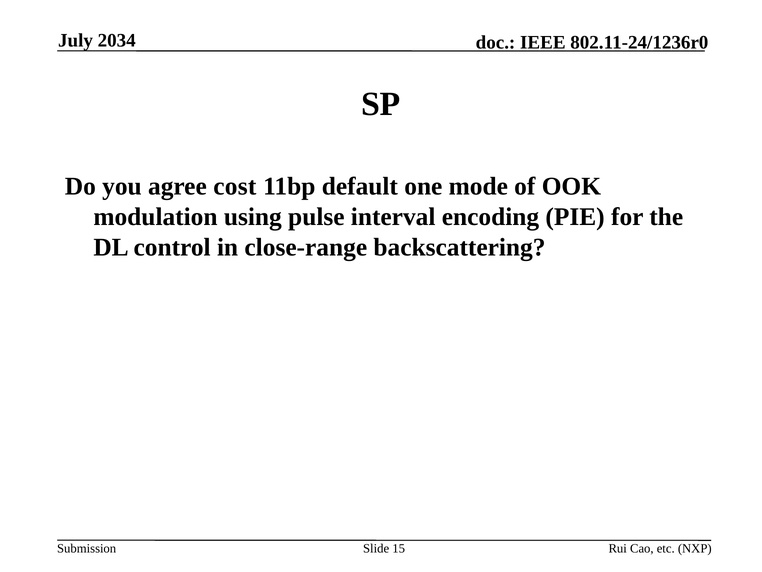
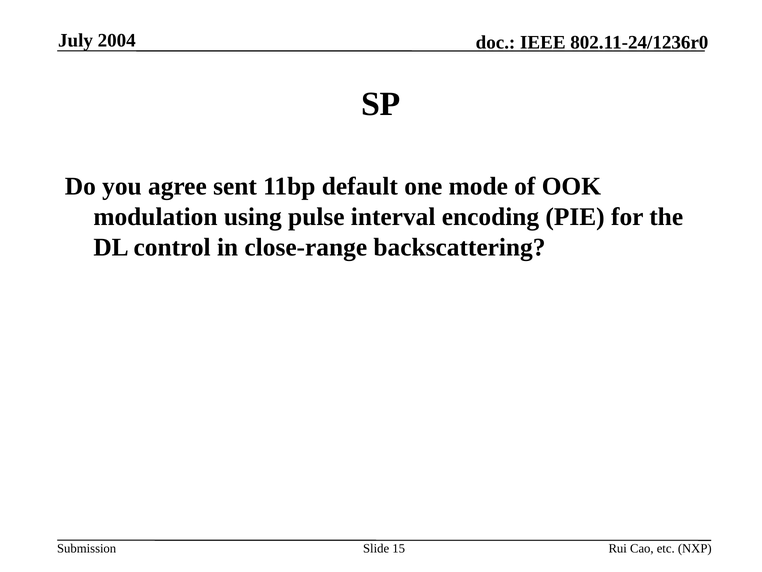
2034: 2034 -> 2004 (117, 40)
cost: cost -> sent (235, 186)
